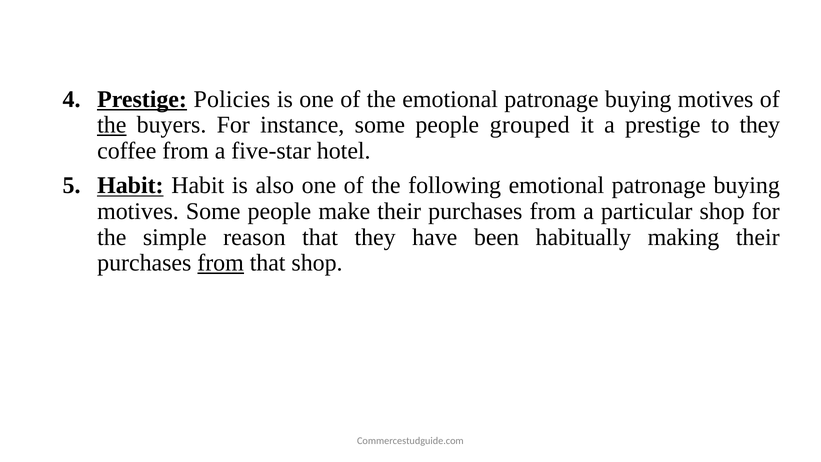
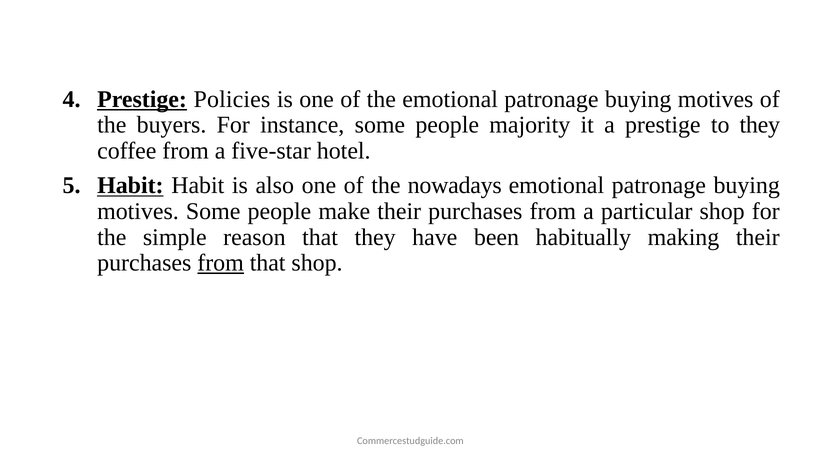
the underline: present -> none (112, 125)
grouped: grouped -> majority (530, 125)
following: following -> nowadays (455, 185)
